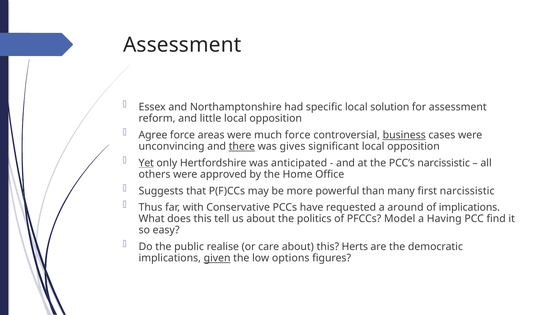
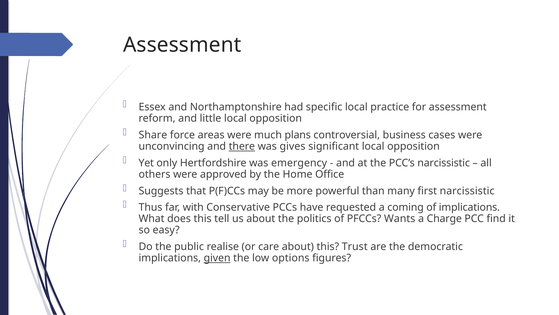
solution: solution -> practice (390, 107)
Agree: Agree -> Share (153, 135)
much force: force -> plans (298, 135)
business underline: present -> none (404, 135)
Yet underline: present -> none (146, 163)
anticipated: anticipated -> emergency (299, 163)
around: around -> coming (406, 207)
Model: Model -> Wants (400, 218)
Having: Having -> Charge (444, 218)
Herts: Herts -> Trust (355, 246)
